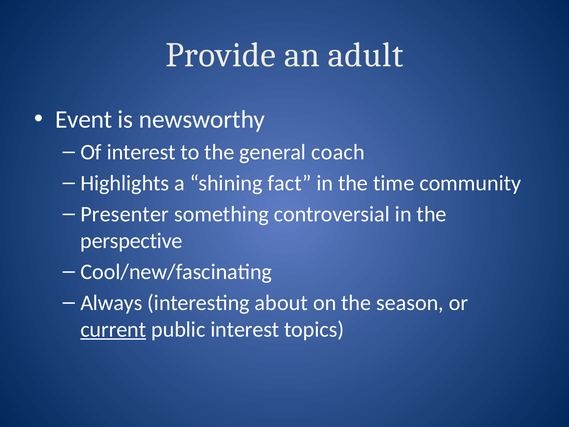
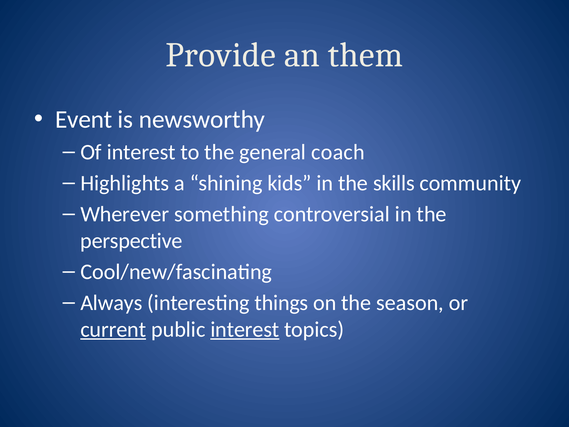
adult: adult -> them (366, 55)
fact: fact -> kids (289, 183)
time: time -> skills (394, 183)
Presenter: Presenter -> Wherever (125, 214)
about: about -> things (281, 303)
interest underline: none -> present (245, 329)
